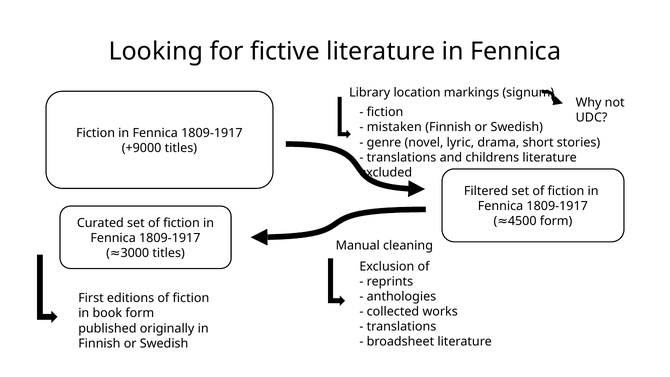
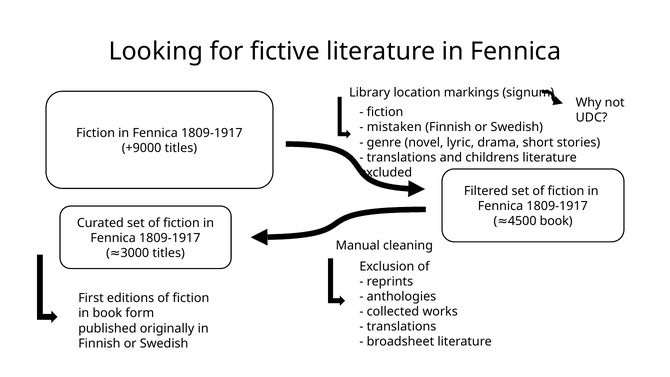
form: form -> book (556, 221)
